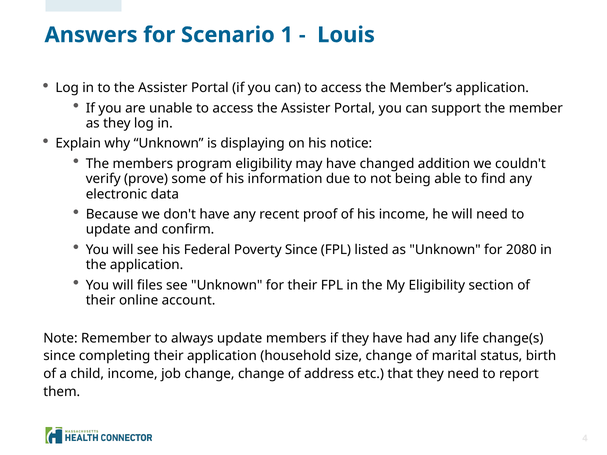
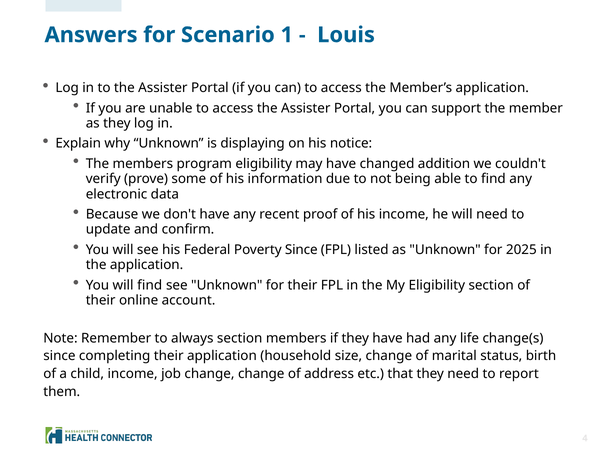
2080: 2080 -> 2025 (521, 250)
will files: files -> find (150, 285)
always update: update -> section (240, 338)
